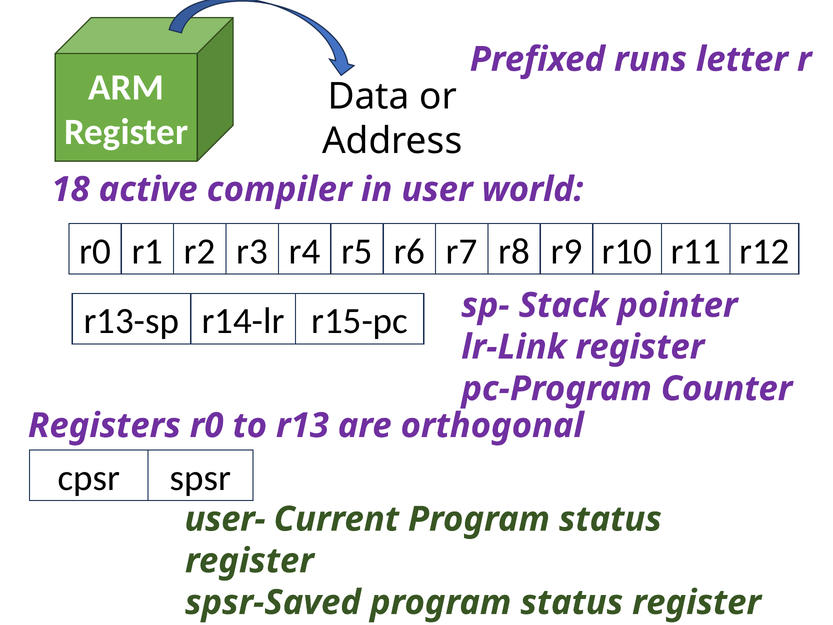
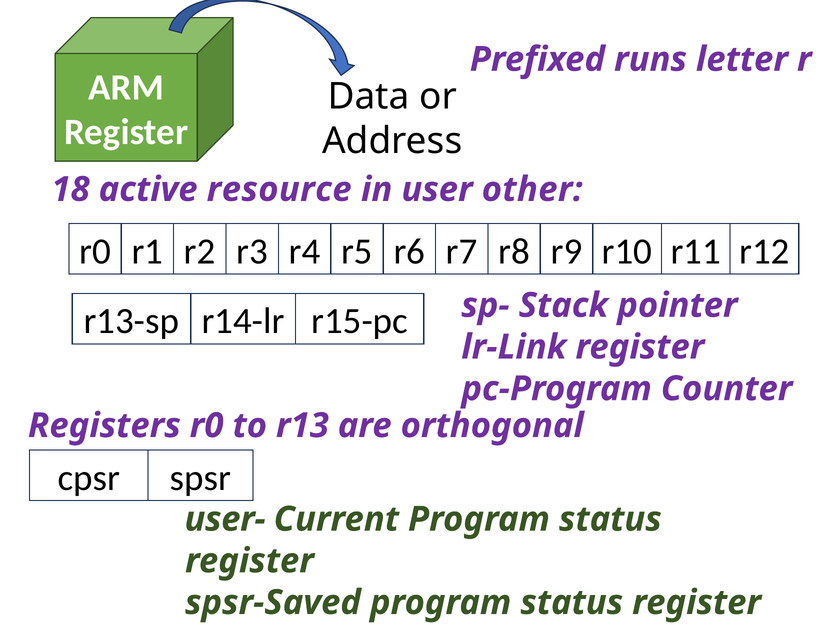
compiler: compiler -> resource (279, 189)
world: world -> other (532, 189)
